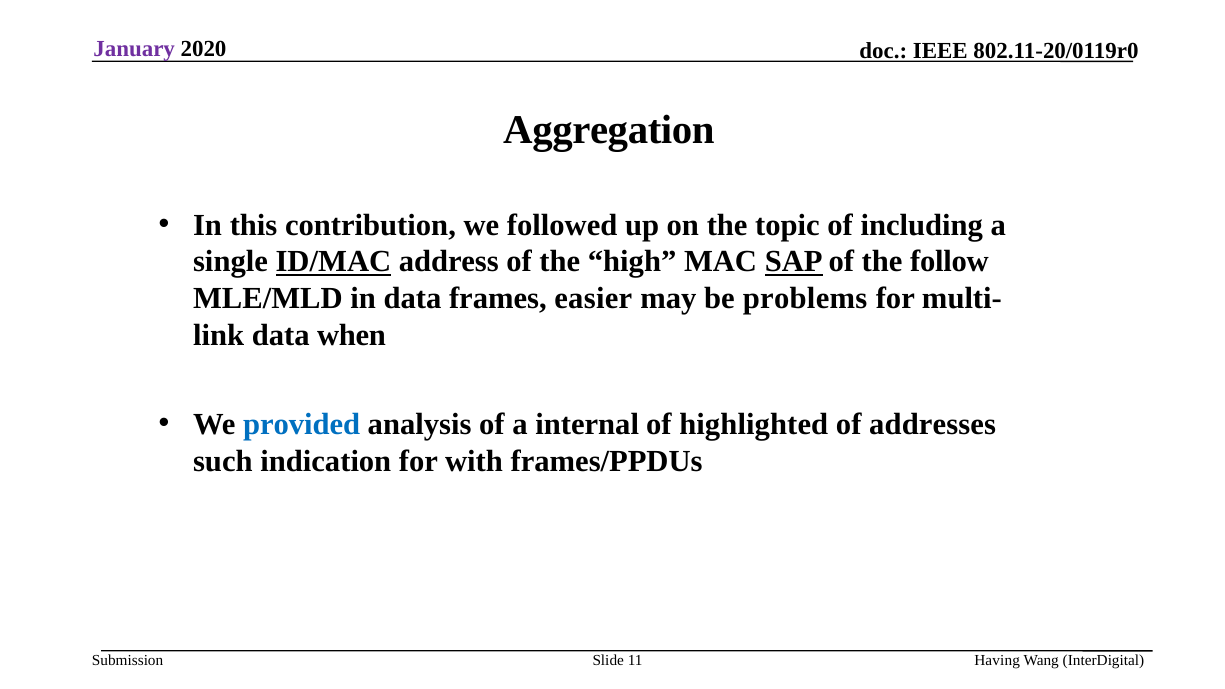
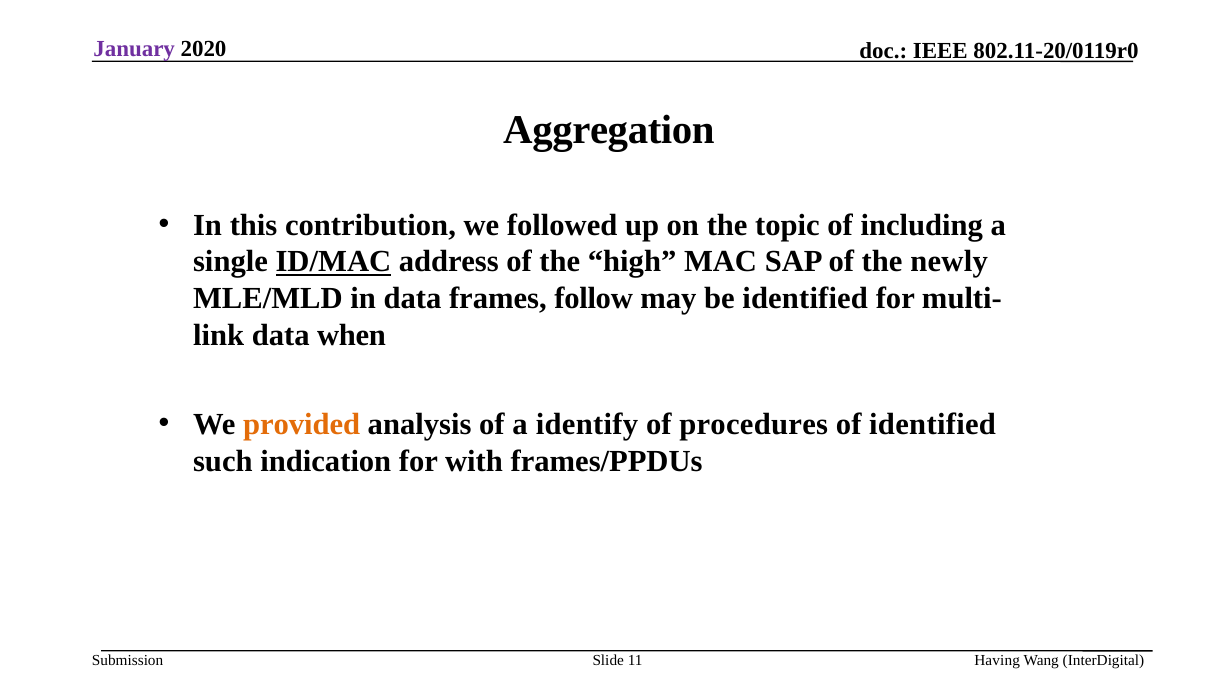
SAP underline: present -> none (794, 262)
follow: follow -> newly (949, 262)
easier: easier -> follow (594, 299)
be problems: problems -> identified (805, 299)
provided colour: blue -> orange (302, 424)
internal: internal -> identify (587, 424)
highlighted: highlighted -> procedures (754, 424)
of addresses: addresses -> identified (933, 424)
